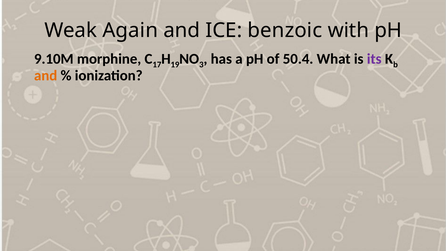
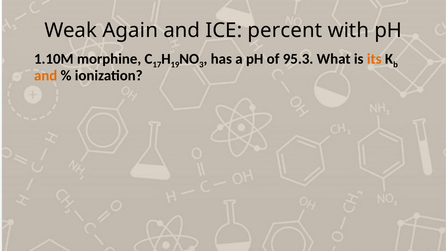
benzoic: benzoic -> percent (285, 30)
9.10M: 9.10M -> 1.10M (54, 59)
50.4: 50.4 -> 95.3 (298, 59)
its colour: purple -> orange (374, 59)
